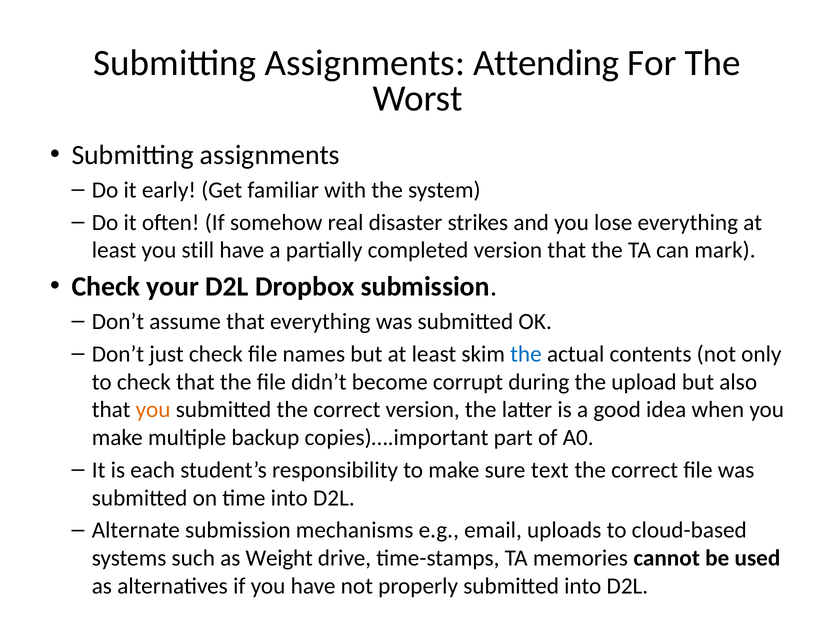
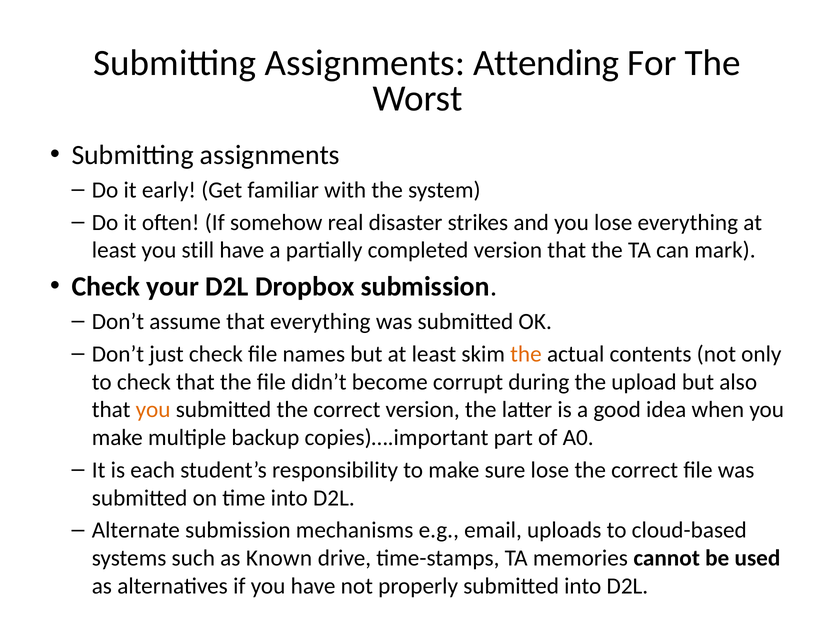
the colour: blue -> orange (526, 354)
sure text: text -> lose (550, 470)
Weight: Weight -> Known (279, 558)
